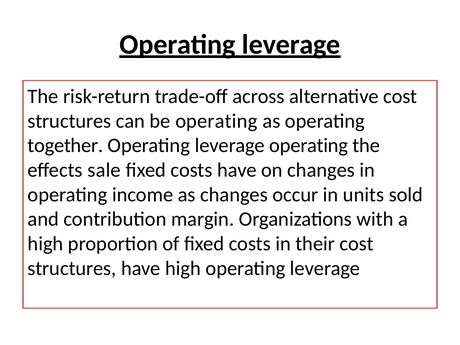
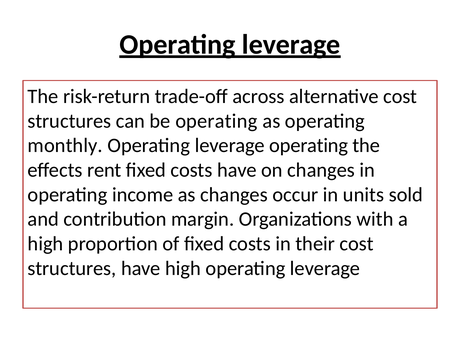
together: together -> monthly (65, 146)
sale: sale -> rent (104, 170)
